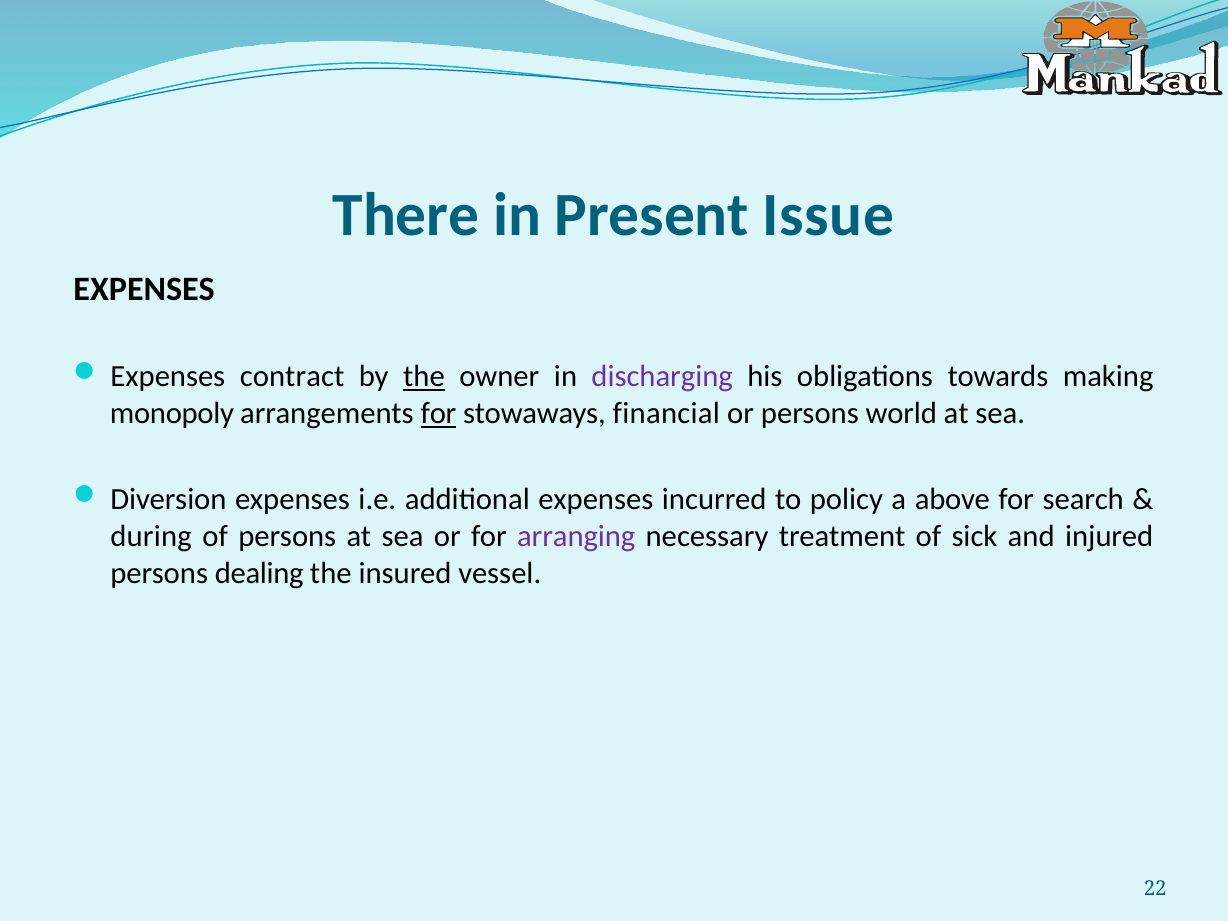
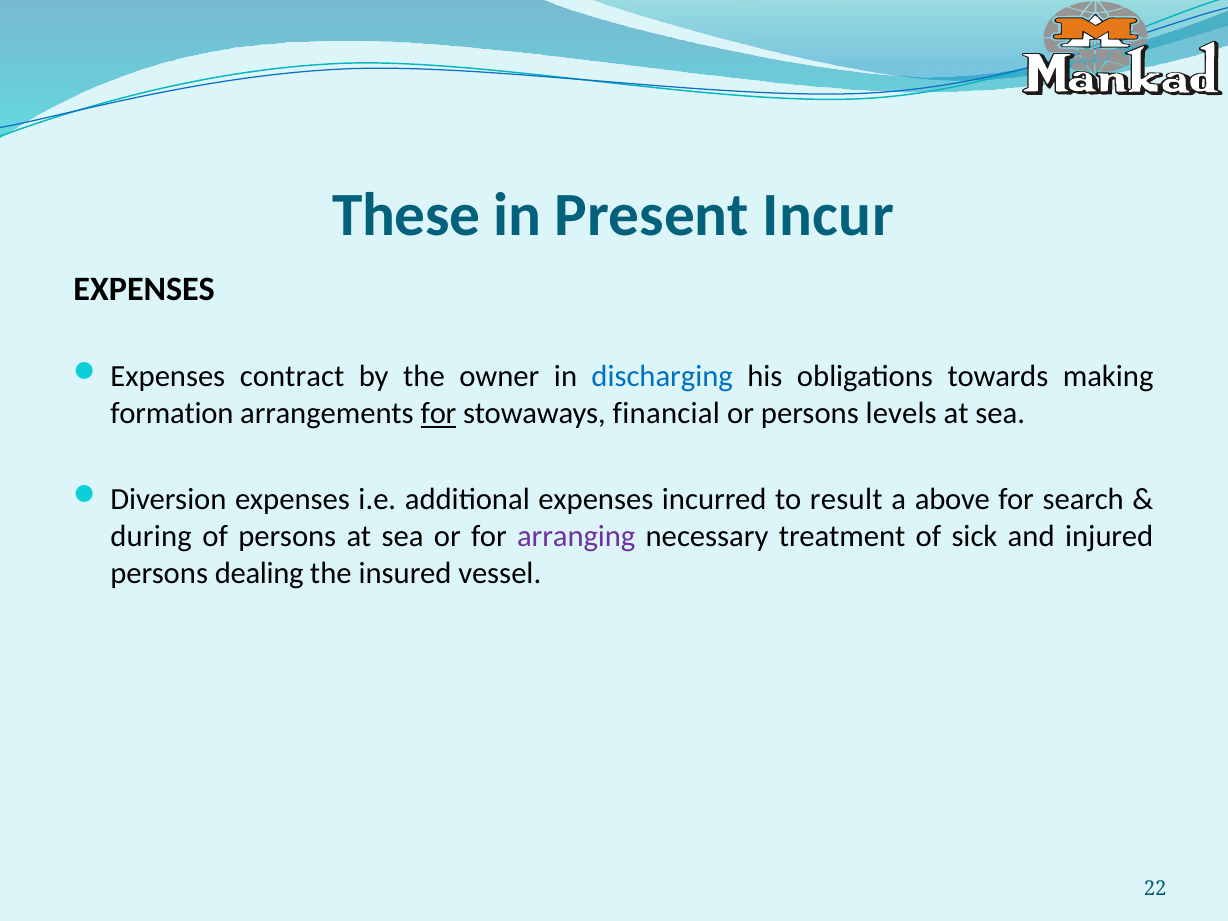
There: There -> These (406, 215)
Issue: Issue -> Incur (828, 215)
the underline: present -> none (424, 377)
discharging colour: purple -> blue (662, 377)
monopoly: monopoly -> formation (172, 413)
world: world -> levels (901, 413)
policy: policy -> result (846, 499)
